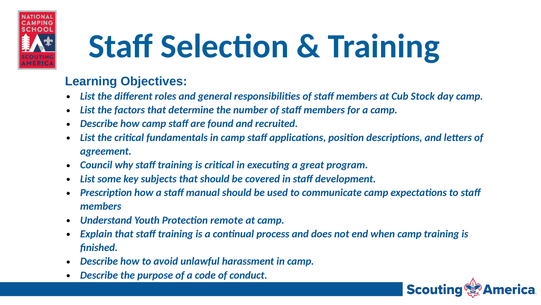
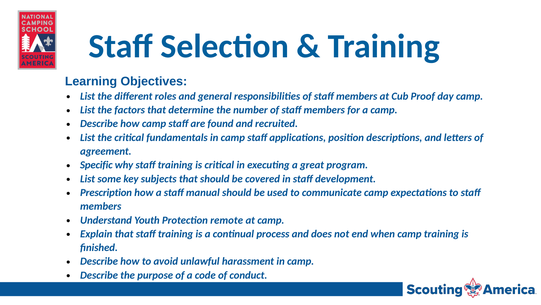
Stock: Stock -> Proof (423, 96)
Council: Council -> Specific (96, 165)
